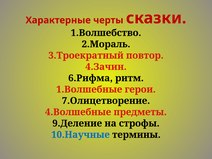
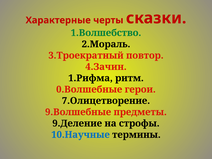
1.Волшебство colour: black -> green (106, 33)
6.Рифма: 6.Рифма -> 1.Рифма (90, 78)
1.Волшебные: 1.Волшебные -> 0.Волшебные (89, 89)
4.Волшебные: 4.Волшебные -> 9.Волшебные (78, 112)
